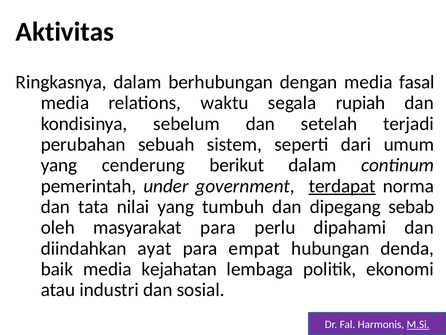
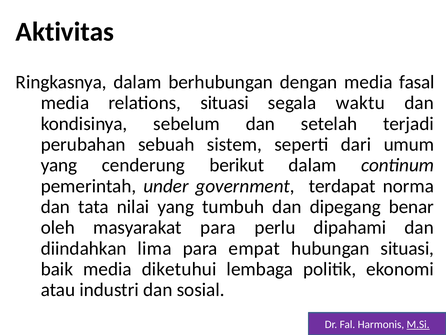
relations waktu: waktu -> situasi (225, 103)
rupiah: rupiah -> waktu (360, 103)
terdapat underline: present -> none (342, 186)
sebab: sebab -> benar (411, 207)
ayat: ayat -> lima (155, 248)
hubungan denda: denda -> situasi (407, 248)
kejahatan: kejahatan -> diketuhui (179, 269)
